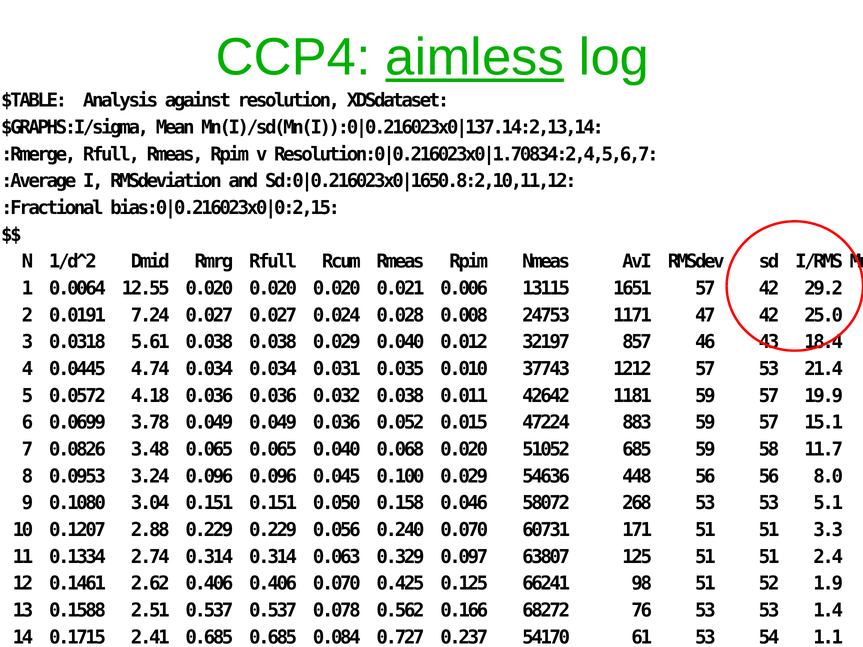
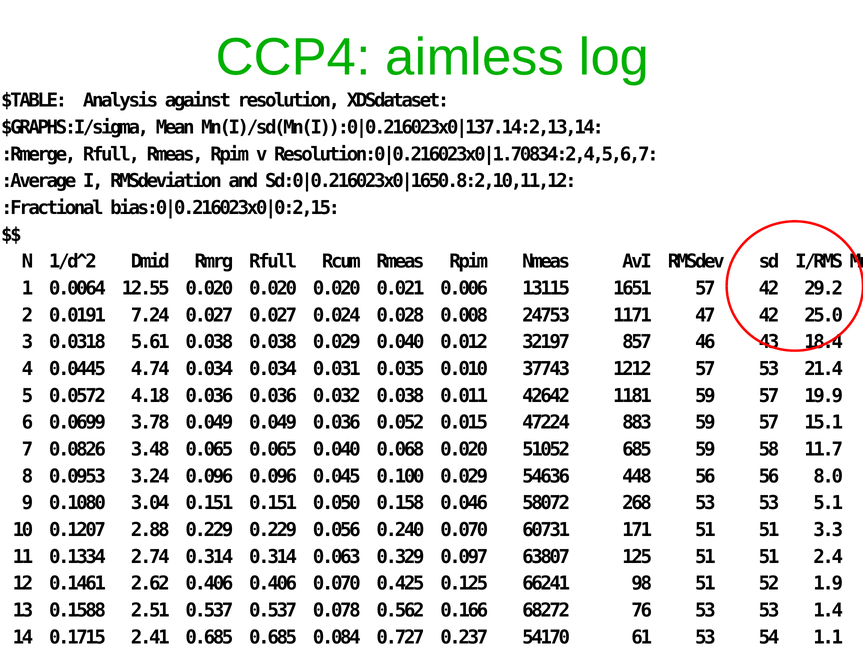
aimless underline: present -> none (475, 58)
